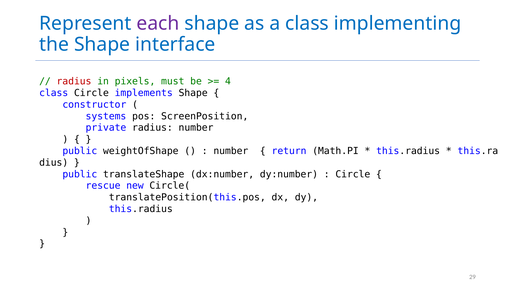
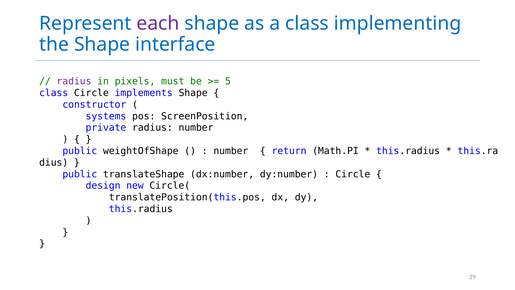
radius colour: red -> purple (74, 81)
4: 4 -> 5 (228, 81)
rescue: rescue -> design (103, 186)
